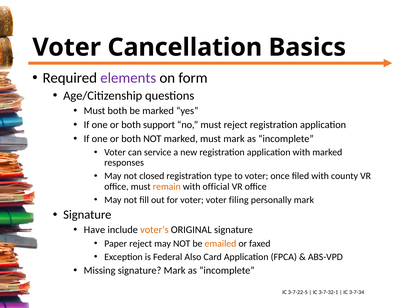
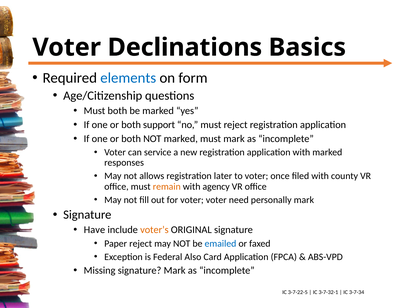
Cancellation: Cancellation -> Declinations (185, 47)
elements colour: purple -> blue (128, 78)
closed: closed -> allows (152, 176)
type: type -> later (223, 176)
official: official -> agency (216, 187)
filing: filing -> need (239, 200)
emailed colour: orange -> blue (220, 244)
